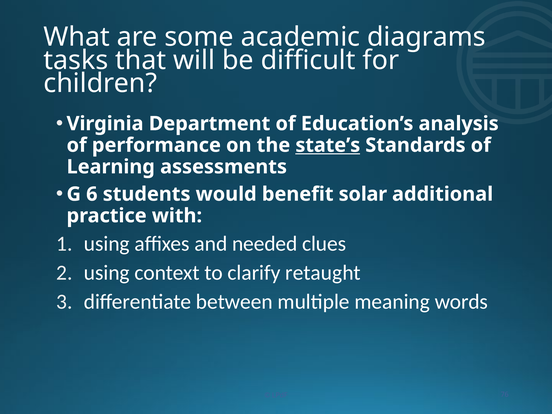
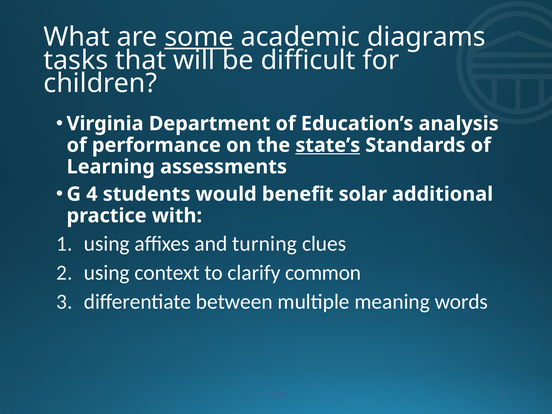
some underline: none -> present (199, 37)
6: 6 -> 4 (92, 194)
needed: needed -> turning (265, 244)
retaught: retaught -> common (323, 273)
